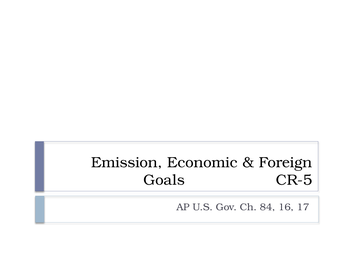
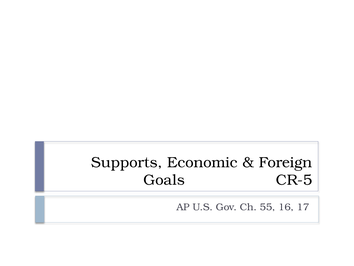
Emission: Emission -> Supports (127, 162)
84: 84 -> 55 (268, 207)
